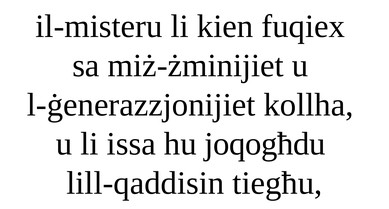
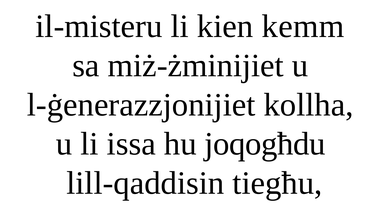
fuqiex: fuqiex -> kemm (303, 26)
